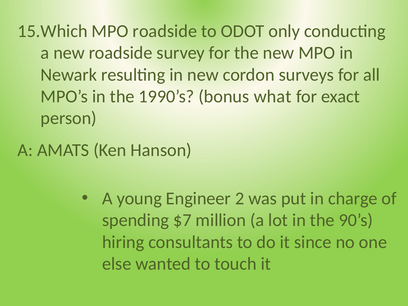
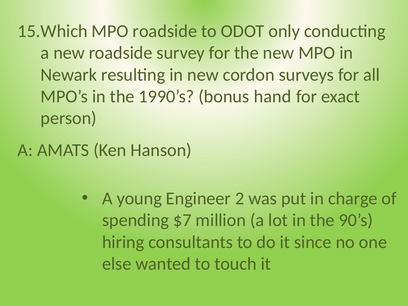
what: what -> hand (273, 96)
